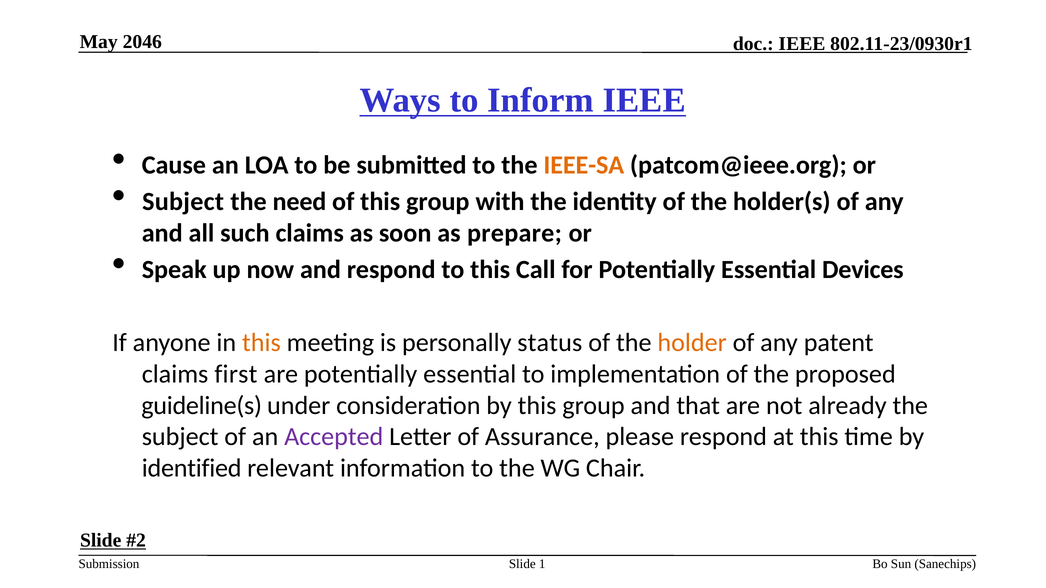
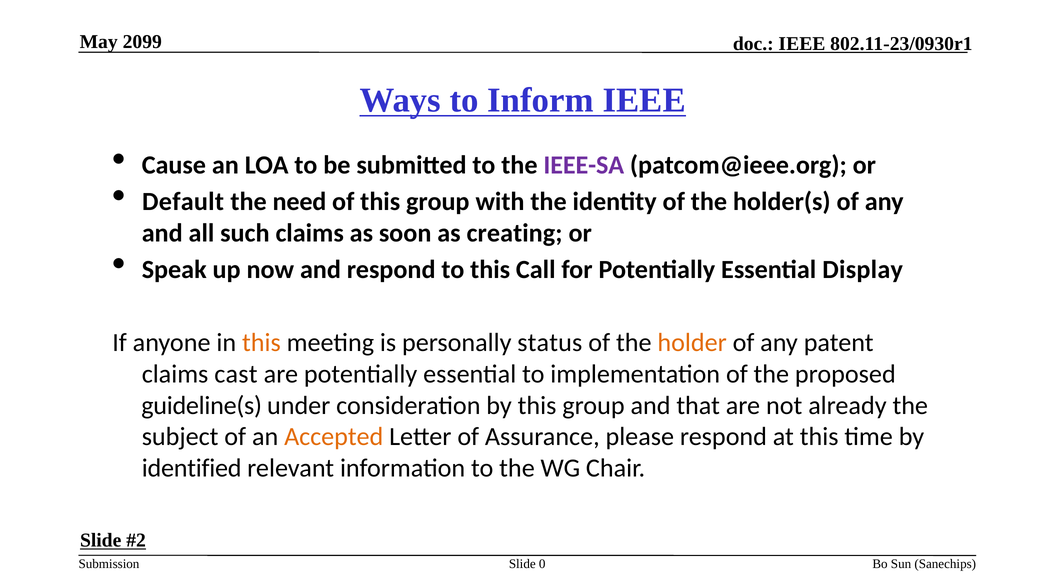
2046: 2046 -> 2099 (142, 42)
IEEE-SA colour: orange -> purple (584, 165)
Subject: Subject -> Default (183, 202)
prepare: prepare -> creating (515, 233)
Devices: Devices -> Display (863, 270)
first: first -> cast (236, 374)
Accepted colour: purple -> orange (334, 437)
1: 1 -> 0 (542, 564)
